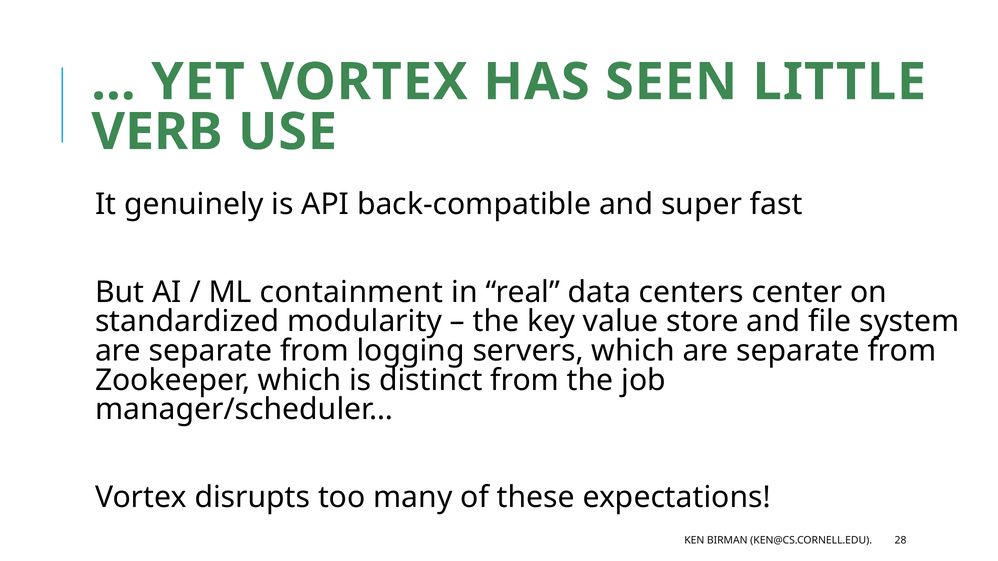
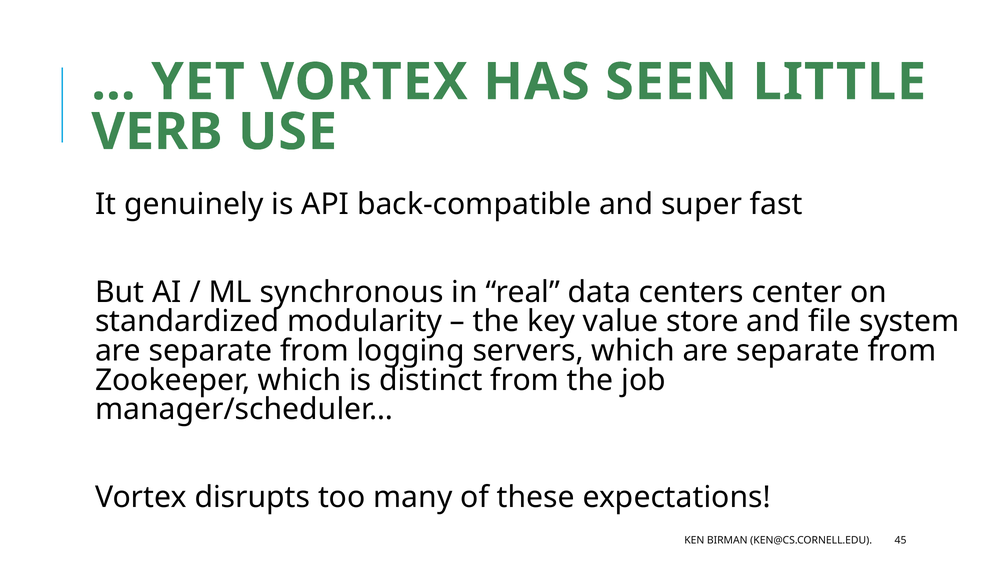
containment: containment -> synchronous (352, 292)
28: 28 -> 45 (901, 541)
